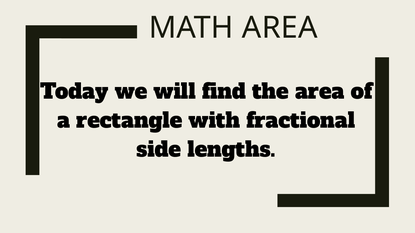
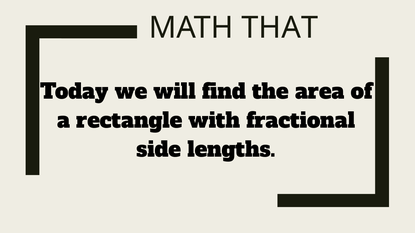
MATH AREA: AREA -> THAT (280, 28)
